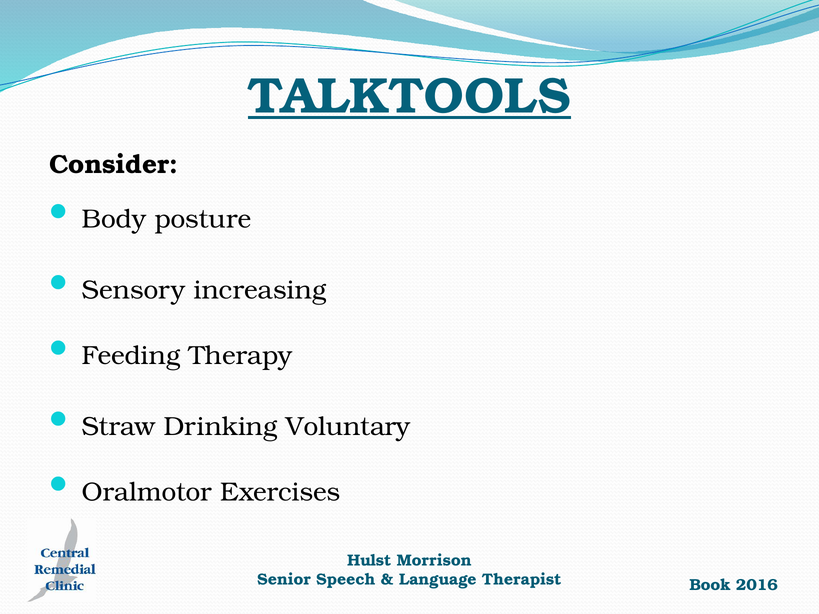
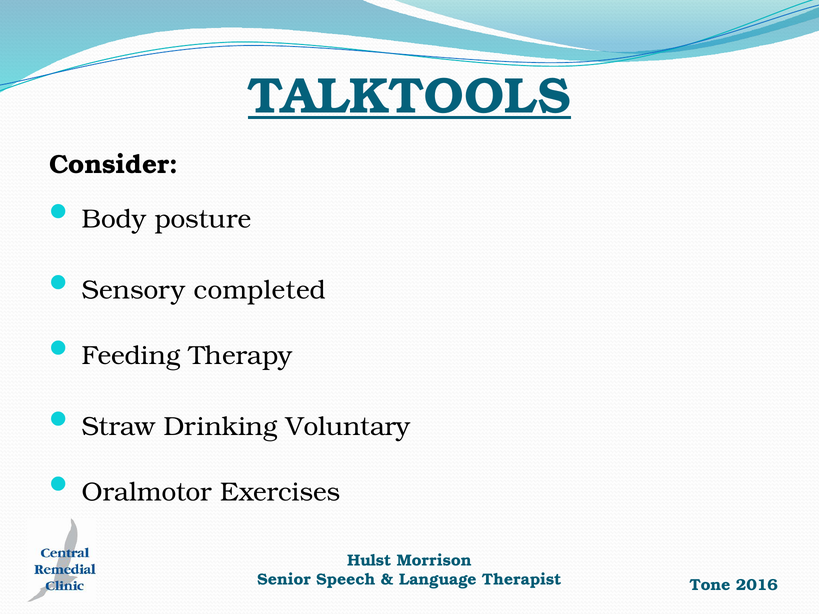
increasing: increasing -> completed (260, 290)
Book: Book -> Tone (710, 585)
